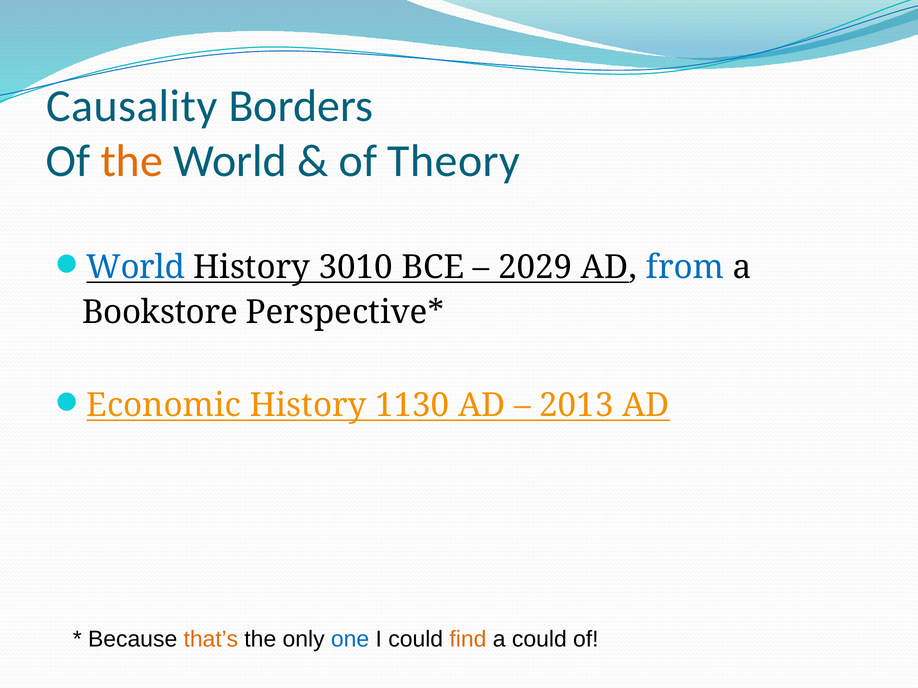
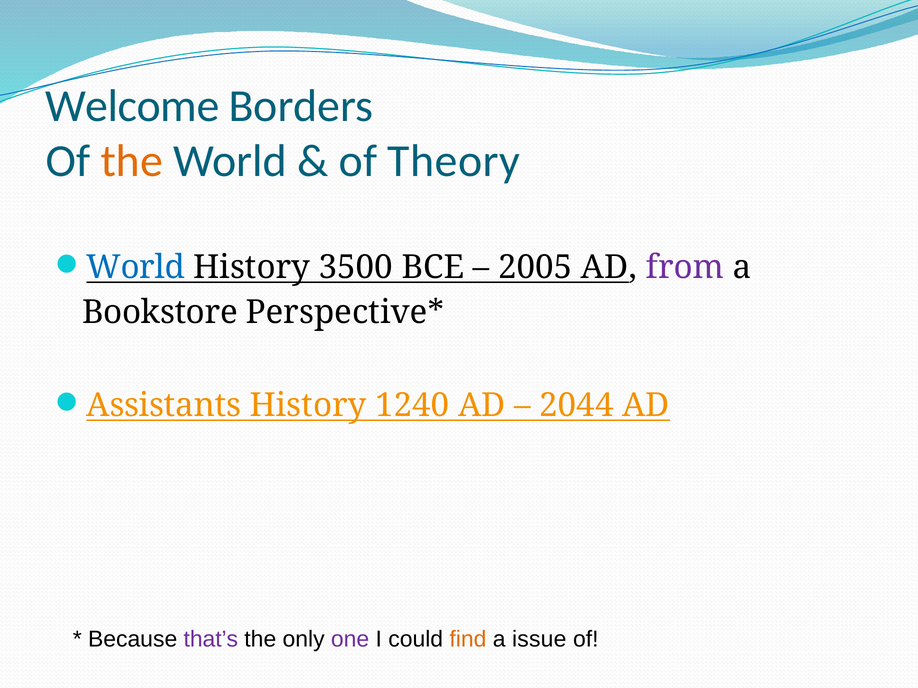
Causality: Causality -> Welcome (132, 106)
3010: 3010 -> 3500 (356, 267)
2029: 2029 -> 2005 (535, 267)
from colour: blue -> purple (685, 267)
Economic: Economic -> Assistants (164, 405)
1130: 1130 -> 1240 (412, 405)
2013: 2013 -> 2044 (576, 405)
that’s colour: orange -> purple (211, 640)
one colour: blue -> purple (350, 640)
a could: could -> issue (539, 640)
